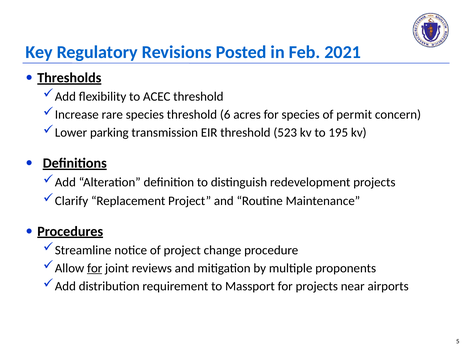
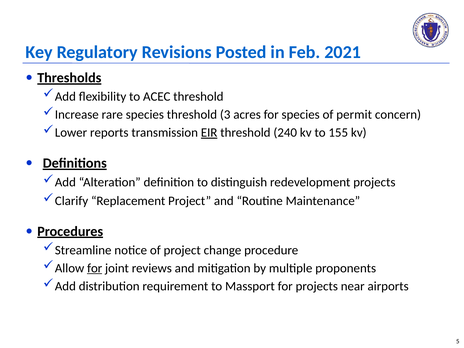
6: 6 -> 3 (225, 115)
parking: parking -> reports (109, 133)
EIR underline: none -> present (209, 133)
523: 523 -> 240 (285, 133)
195: 195 -> 155 (338, 133)
